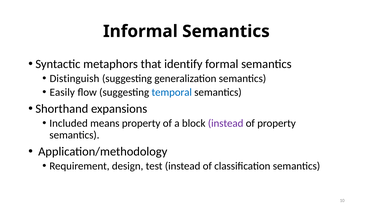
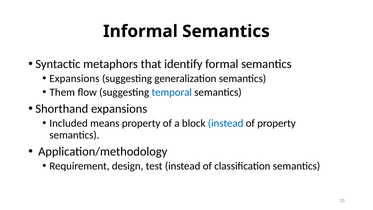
Distinguish: Distinguish -> Expansions (74, 78)
Easily: Easily -> Them (62, 92)
instead colour: purple -> blue (226, 123)
